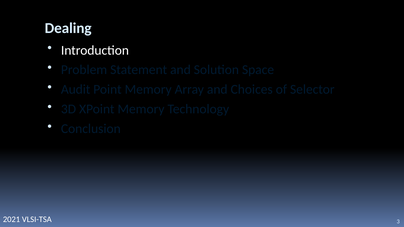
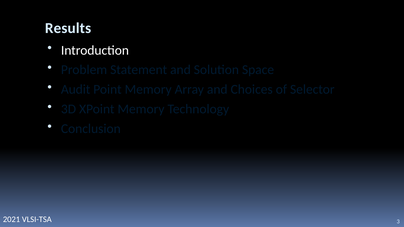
Dealing: Dealing -> Results (68, 28)
